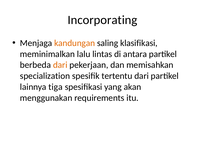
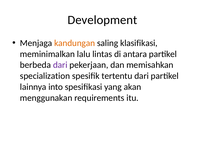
Incorporating: Incorporating -> Development (102, 20)
dari colour: orange -> purple (60, 65)
tiga: tiga -> into (56, 87)
